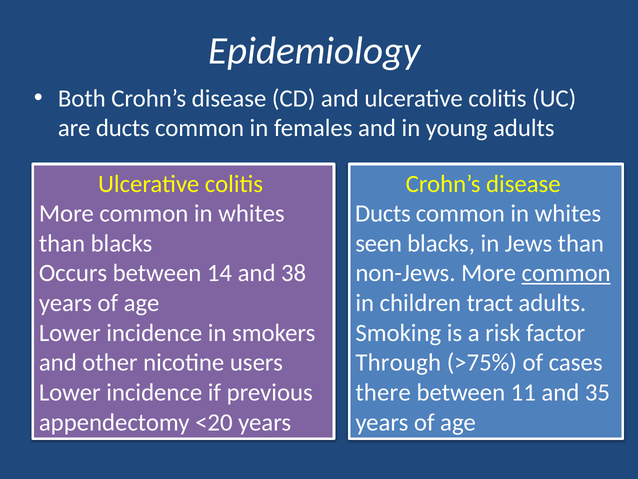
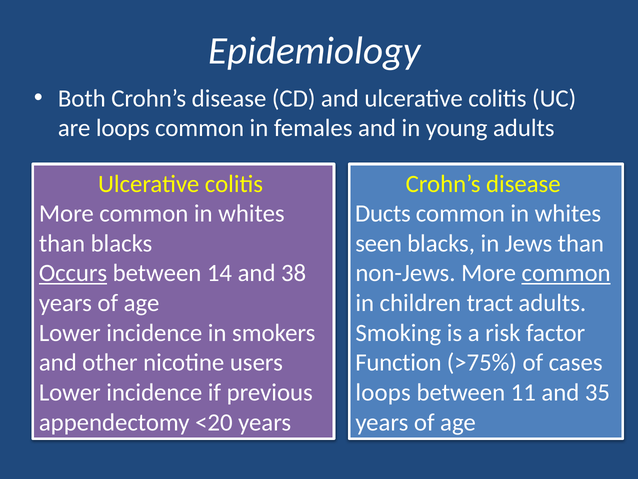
are ducts: ducts -> loops (123, 128)
Occurs underline: none -> present (73, 273)
Through: Through -> Function (398, 362)
there: there -> loops (383, 392)
